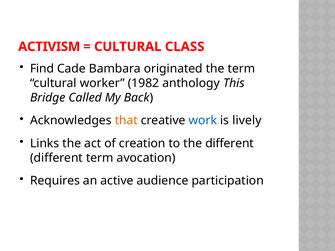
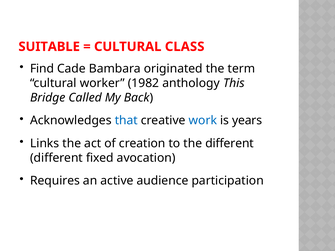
ACTIVISM: ACTIVISM -> SUITABLE (49, 47)
that colour: orange -> blue (126, 121)
lively: lively -> years (247, 121)
different term: term -> fixed (100, 158)
